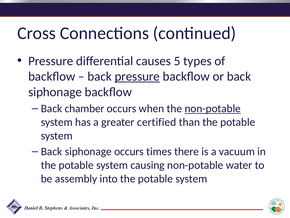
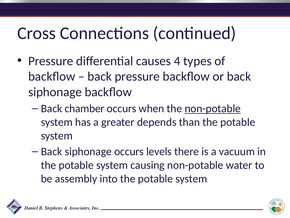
5: 5 -> 4 (177, 61)
pressure underline: present -> none (137, 76)
certified: certified -> depends (157, 122)
times: times -> levels (159, 151)
